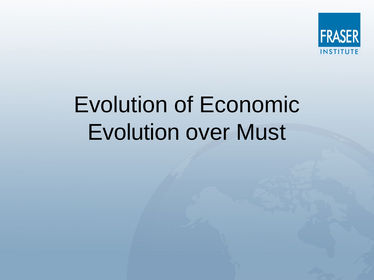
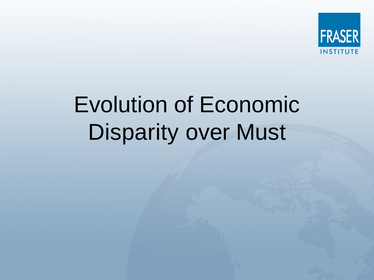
Evolution: Evolution -> Disparity (133, 133)
